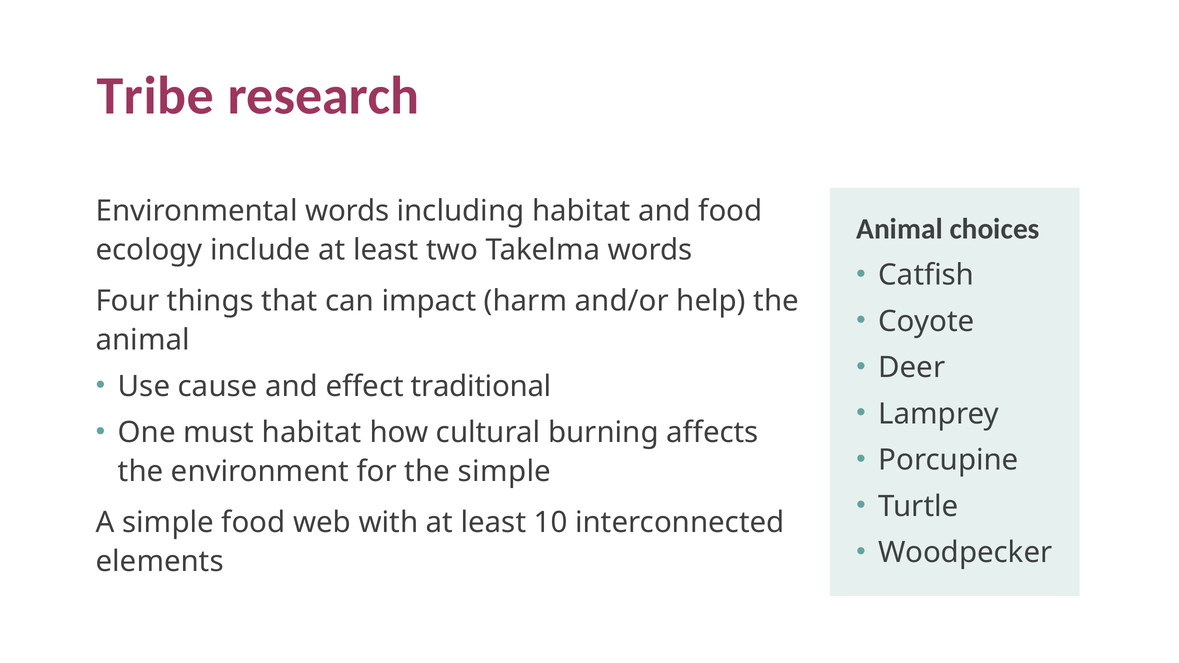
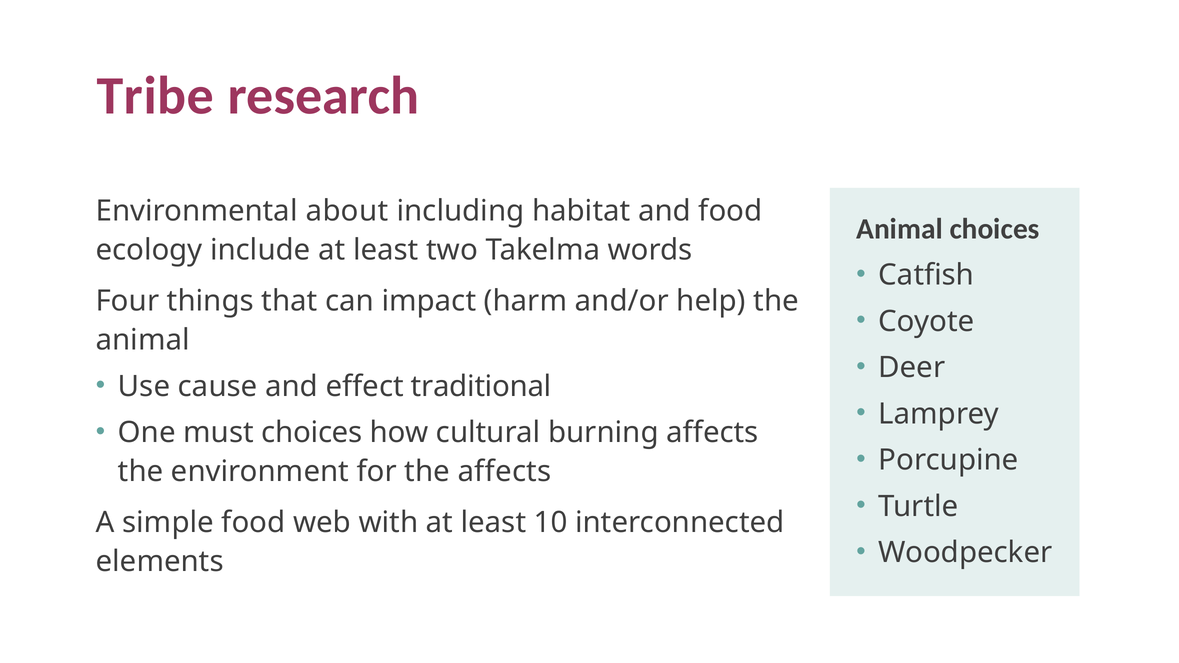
Environmental words: words -> about (347, 211)
must habitat: habitat -> choices (312, 433)
the simple: simple -> affects (505, 472)
